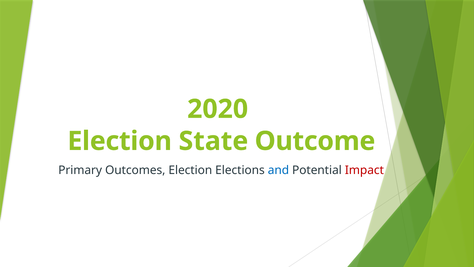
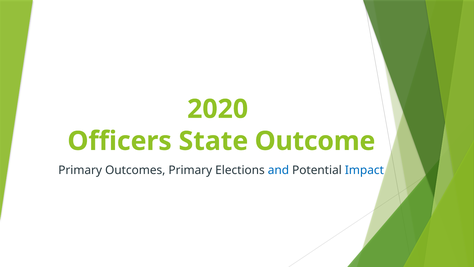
Election: Election -> Officers (120, 141)
Outcomes Election: Election -> Primary (190, 170)
Impact colour: red -> blue (364, 170)
